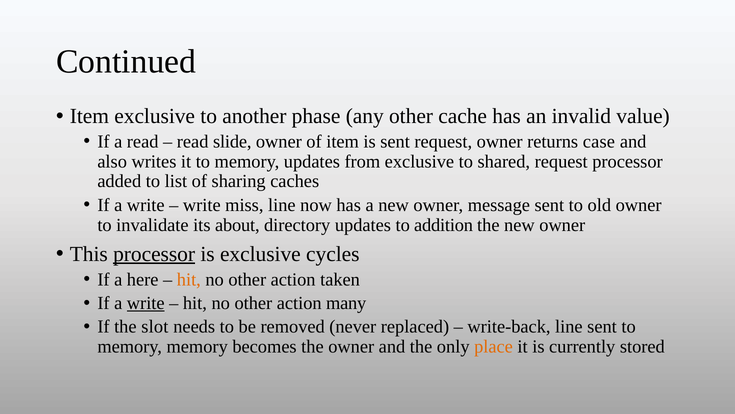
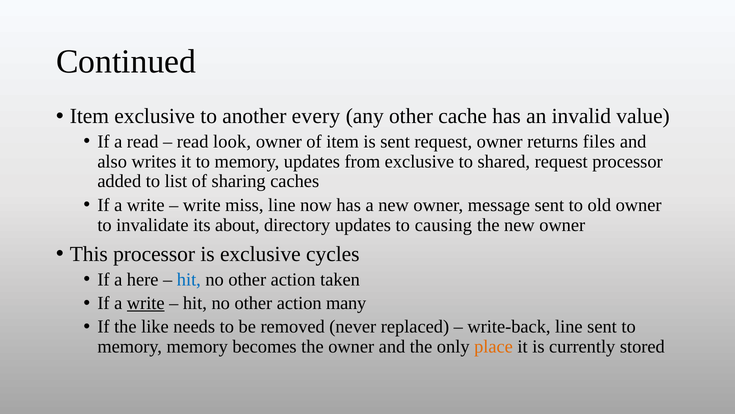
phase: phase -> every (316, 116)
slide: slide -> look (232, 141)
case: case -> files (599, 141)
addition: addition -> causing (443, 225)
processor underline: present -> none (154, 254)
hit colour: orange -> blue (189, 279)
slot: slot -> like (155, 326)
